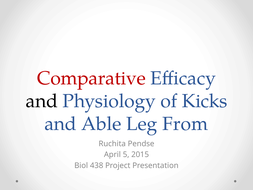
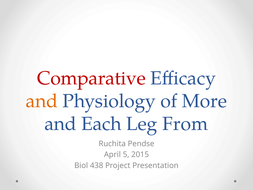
and colour: black -> orange (42, 101)
Kicks: Kicks -> More (204, 101)
Able: Able -> Each (101, 124)
